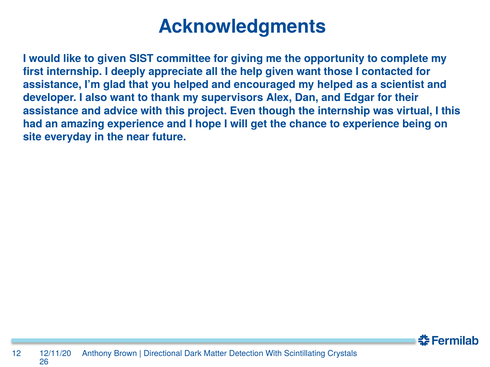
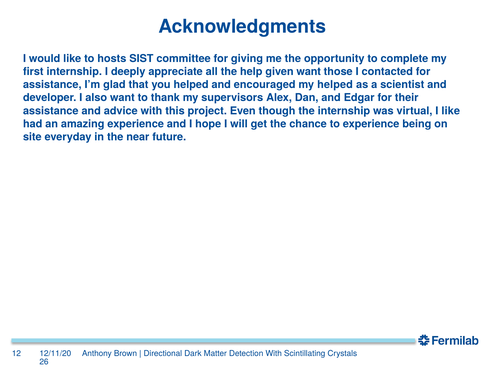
to given: given -> hosts (112, 59)
I this: this -> like (451, 111)
